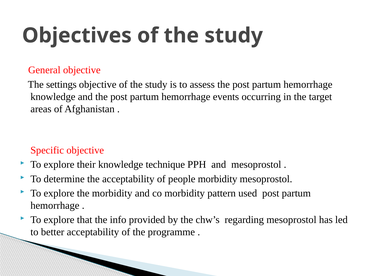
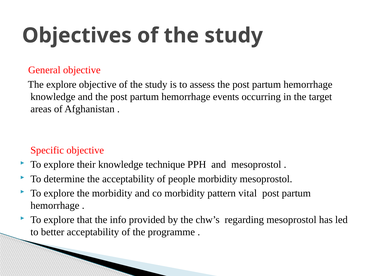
The settings: settings -> explore (61, 84)
used: used -> vital (248, 193)
